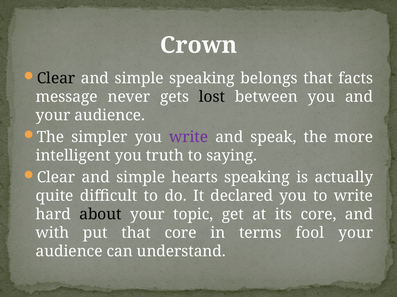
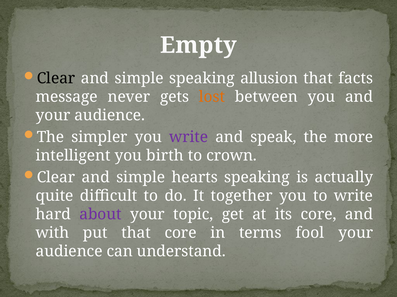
Crown: Crown -> Empty (198, 45)
belongs: belongs -> allusion (269, 78)
lost colour: black -> orange (212, 97)
truth: truth -> birth (165, 156)
saying: saying -> crown (232, 156)
declared: declared -> together (242, 196)
about colour: black -> purple (100, 215)
